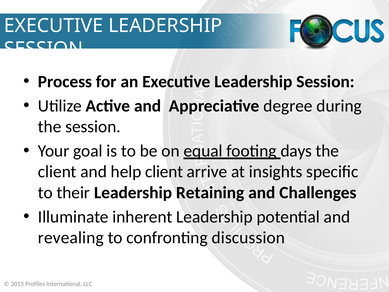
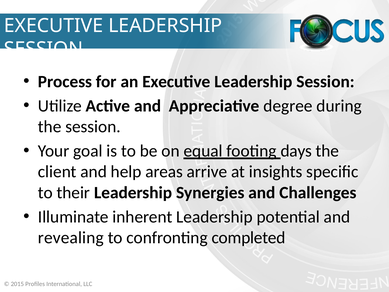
help client: client -> areas (164, 172)
Retaining: Retaining -> Synergies (210, 192)
discussion: discussion -> completed (249, 237)
